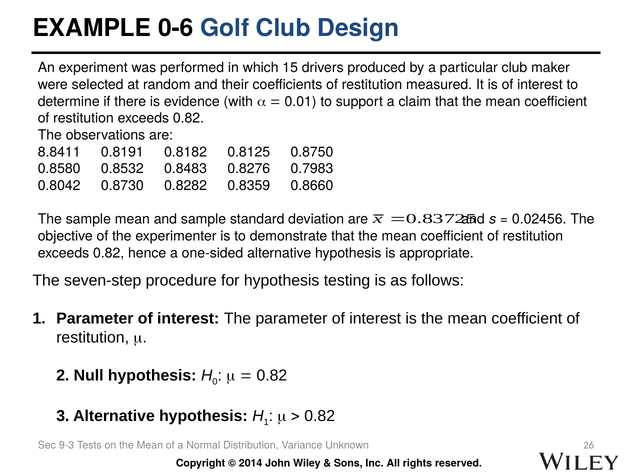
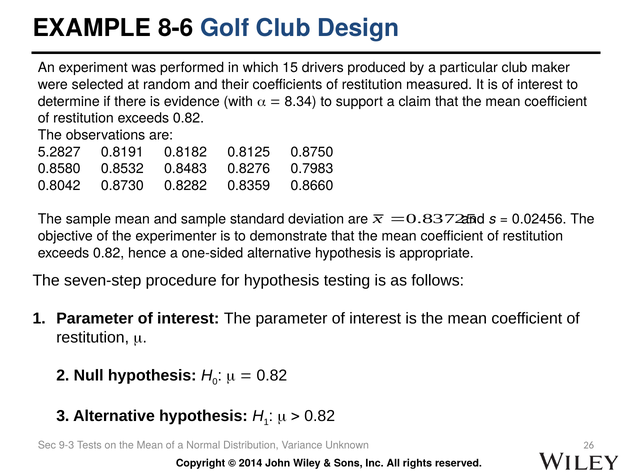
0-6: 0-6 -> 8-6 (176, 28)
0.01: 0.01 -> 8.34 (301, 101)
8.8411: 8.8411 -> 5.2827 (59, 152)
